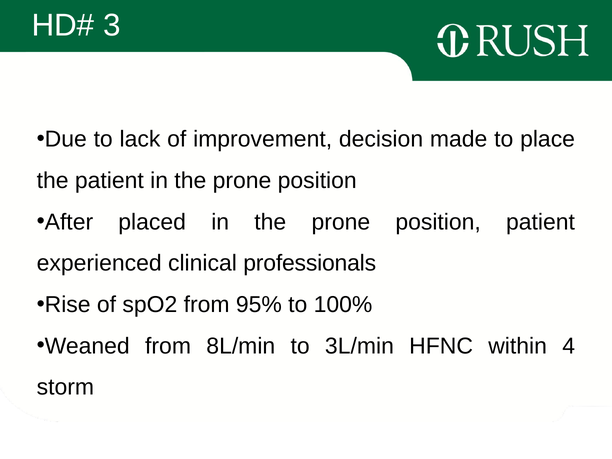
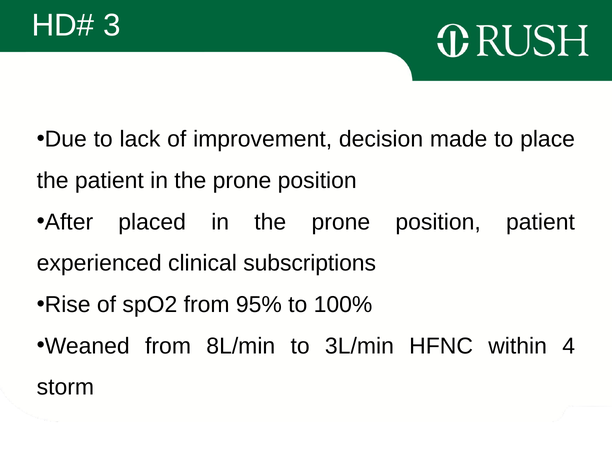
professionals: professionals -> subscriptions (310, 263)
